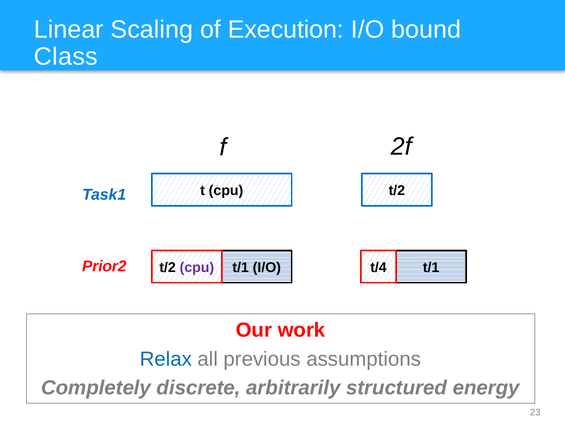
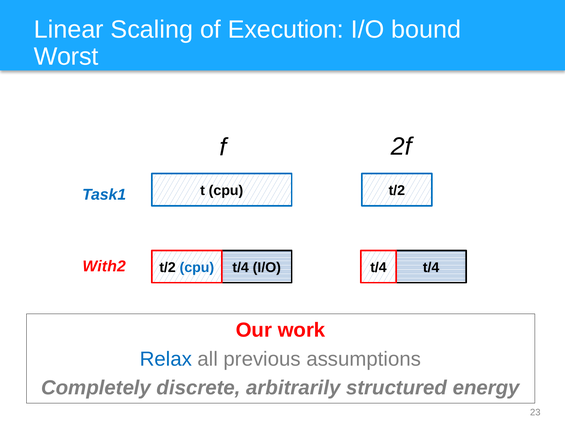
Class: Class -> Worst (66, 57)
Prior2: Prior2 -> With2 (104, 267)
cpu colour: purple -> blue (197, 268)
t/1: t/1 -> t/4 (241, 268)
t/1: t/1 -> t/4 (431, 268)
